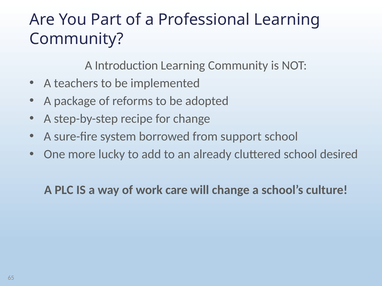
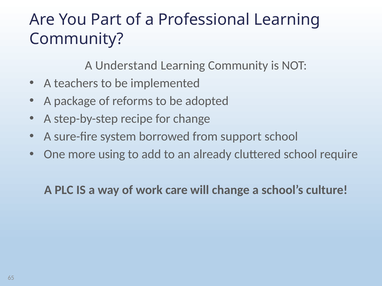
Introduction: Introduction -> Understand (126, 65)
lucky: lucky -> using (112, 155)
desired: desired -> require (339, 155)
